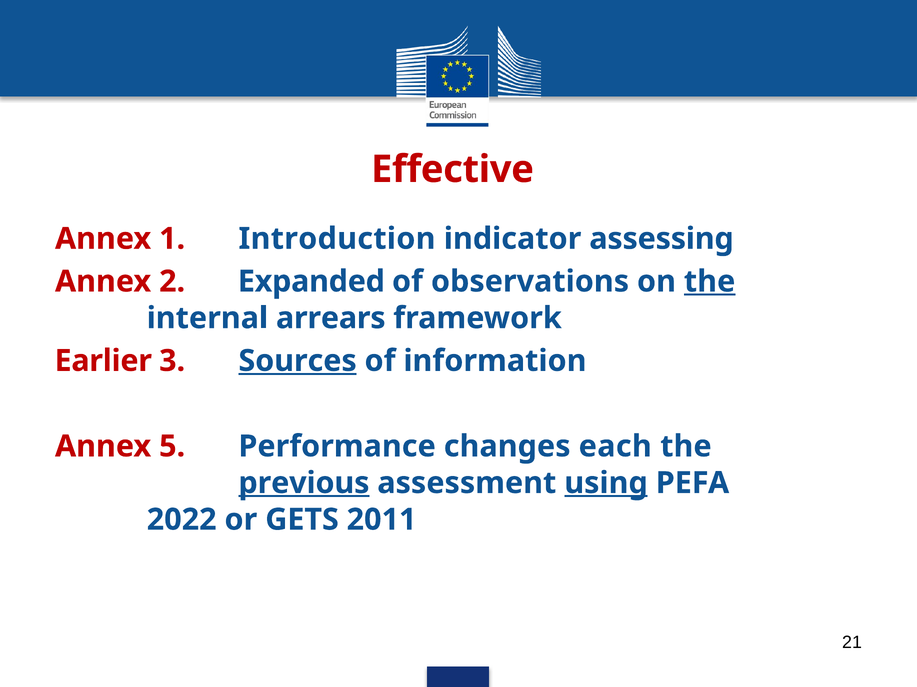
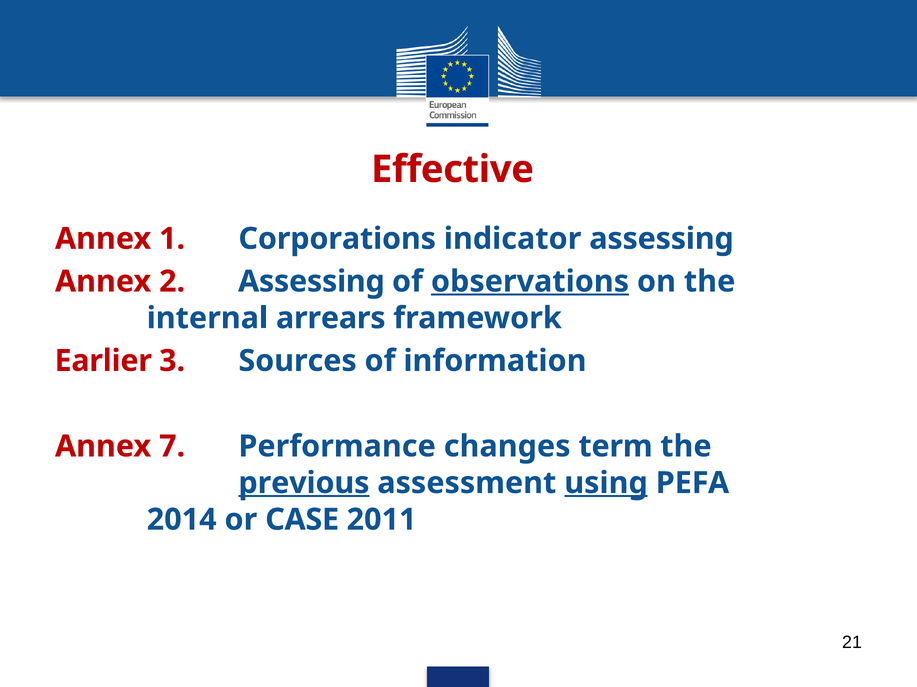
Introduction: Introduction -> Corporations (337, 239)
2 Expanded: Expanded -> Assessing (311, 282)
observations underline: none -> present (530, 282)
the underline: present -> none (710, 282)
Sources underline: present -> none (298, 361)
5: 5 -> 7 (172, 447)
each: each -> term (616, 447)
2022: 2022 -> 2014 (182, 520)
GETS: GETS -> CASE (302, 520)
